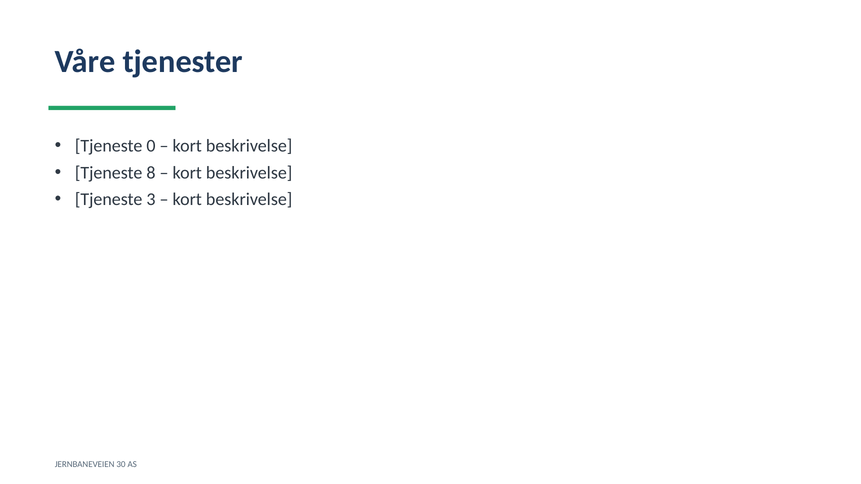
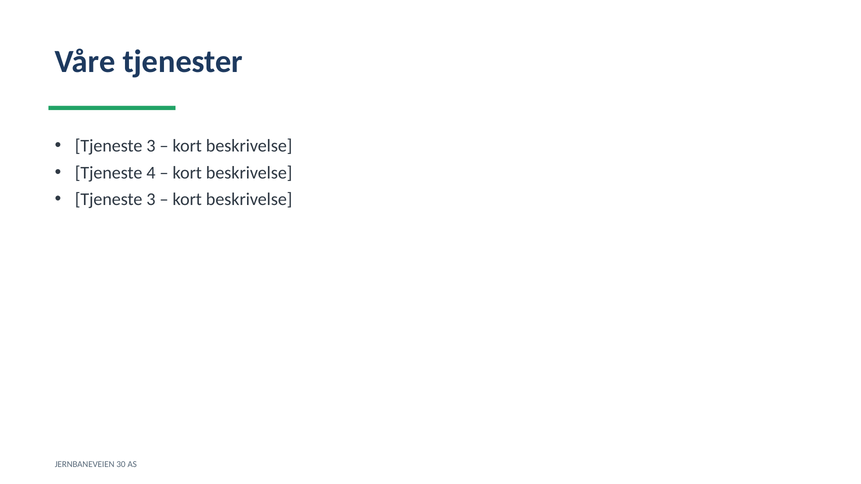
0: 0 -> 3 (151, 146)
8: 8 -> 4 (151, 173)
